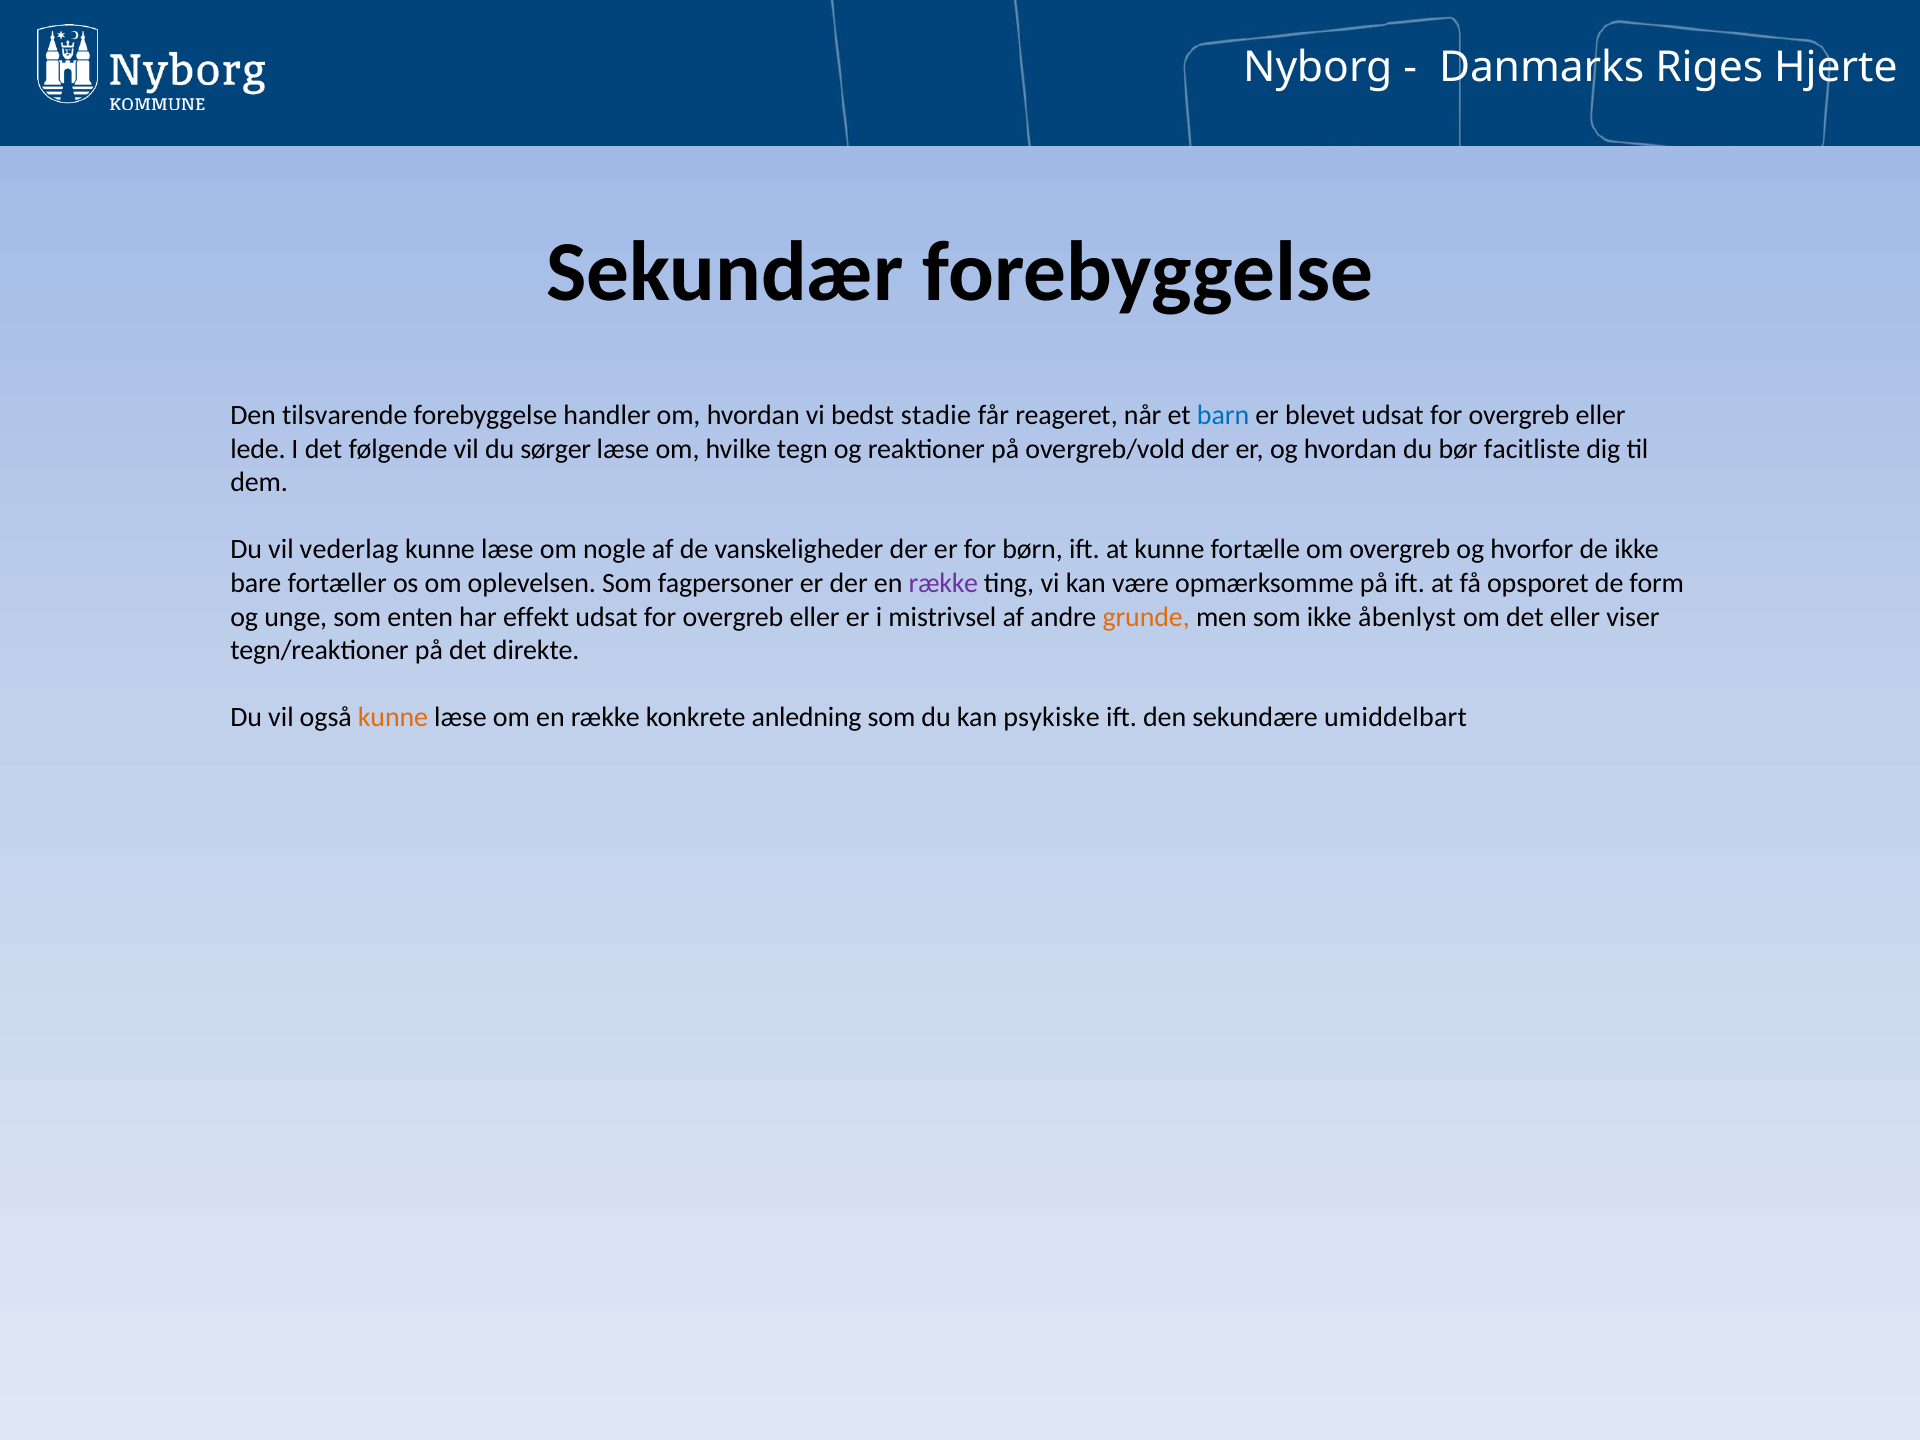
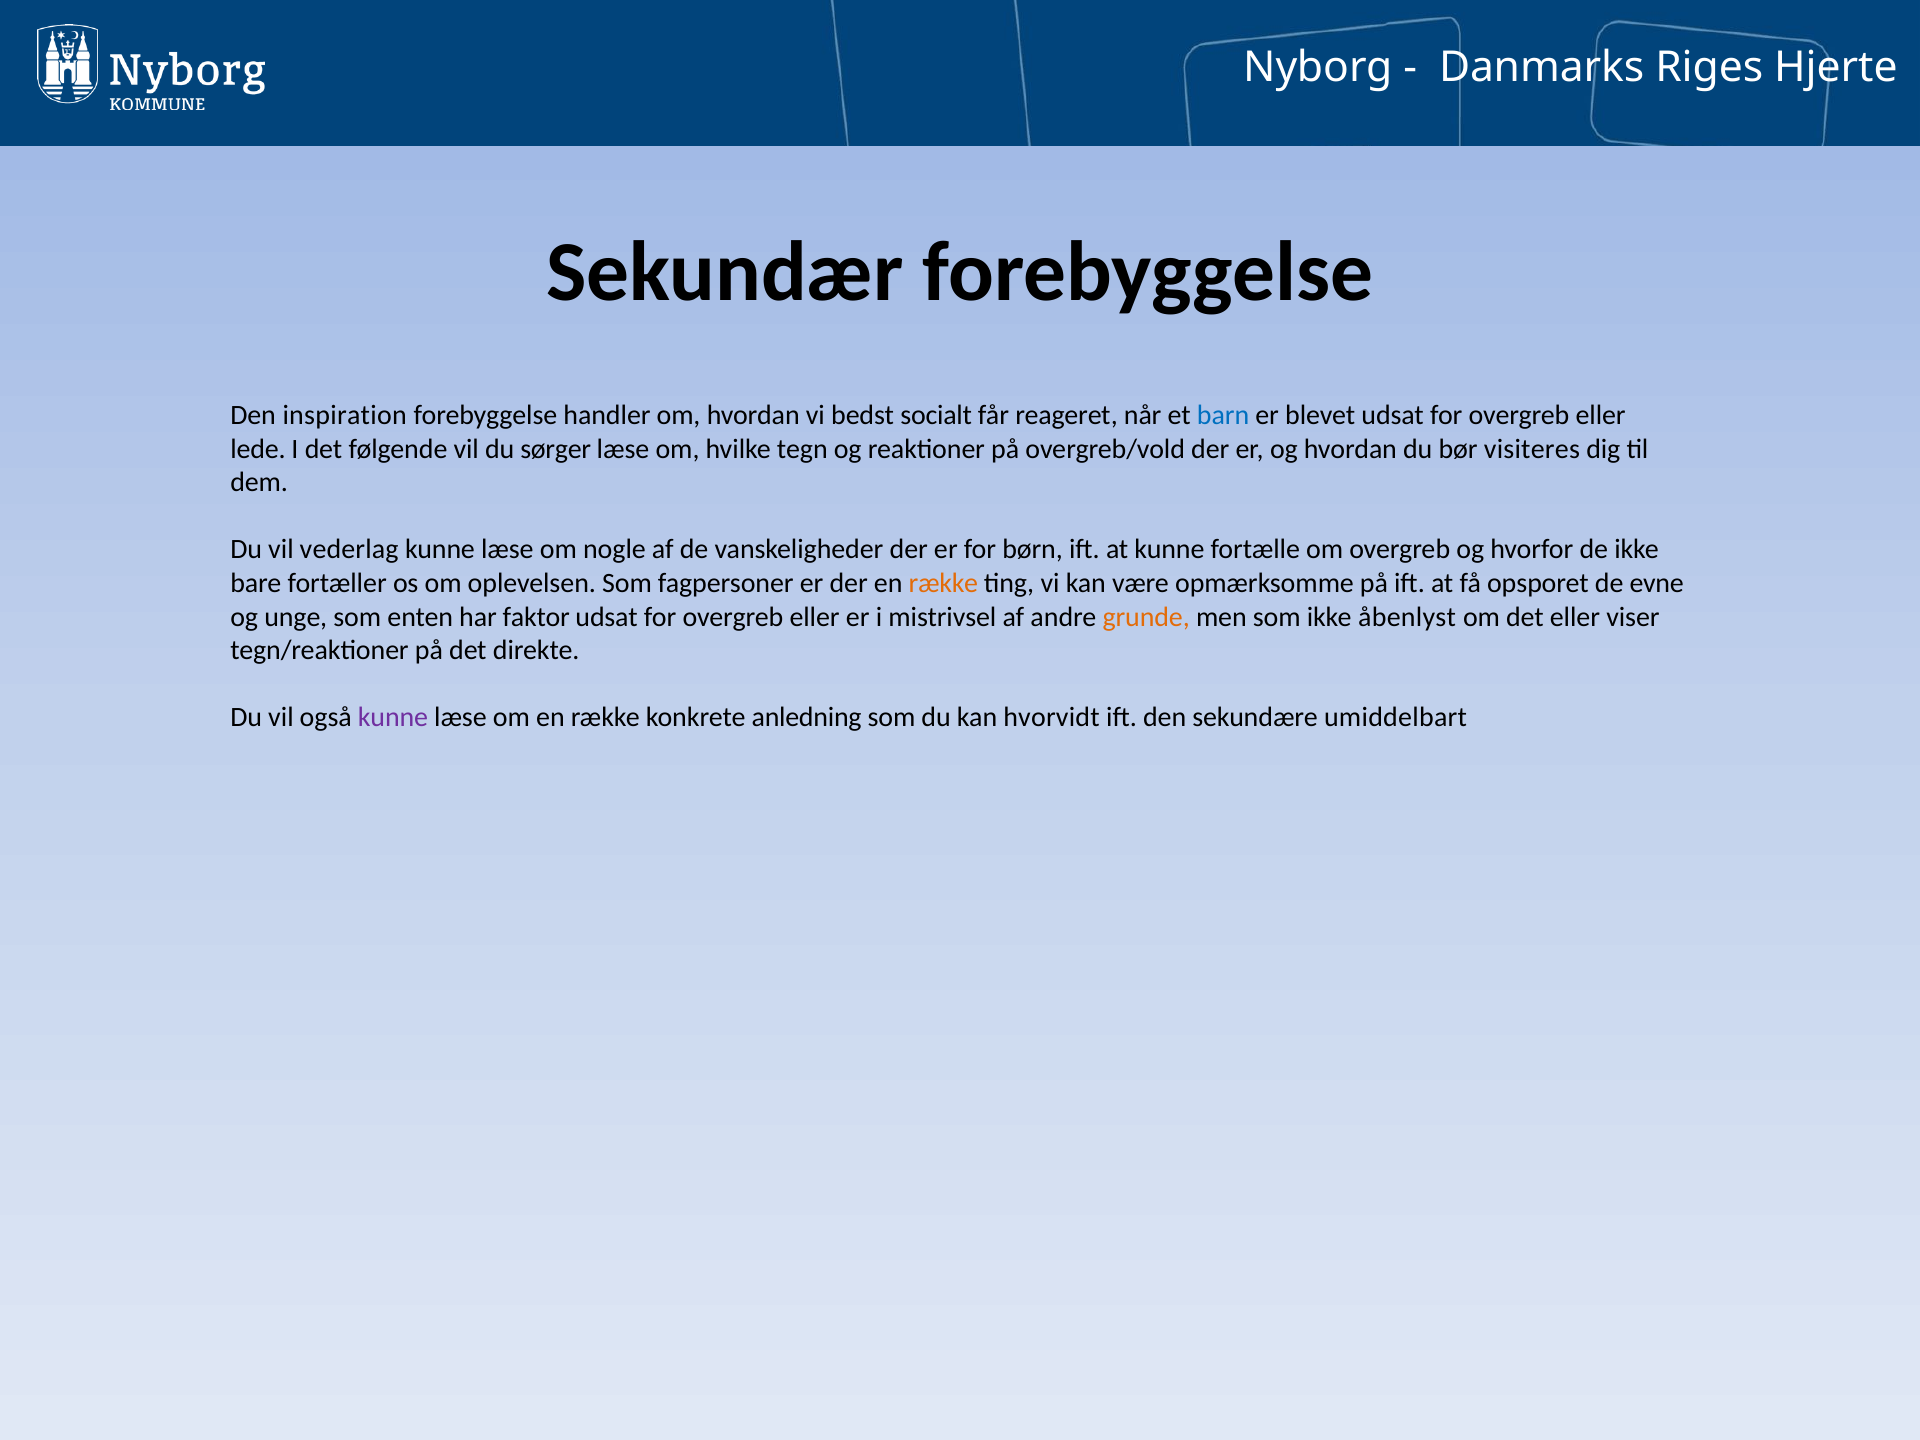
tilsvarende: tilsvarende -> inspiration (345, 416)
stadie: stadie -> socialt (936, 416)
facitliste: facitliste -> visiteres (1532, 449)
række colour: purple -> orange (943, 583)
form: form -> evne (1657, 583)
effekt: effekt -> faktor (536, 617)
kunne colour: orange -> purple (393, 718)
psykiske: psykiske -> hvorvidt (1052, 718)
